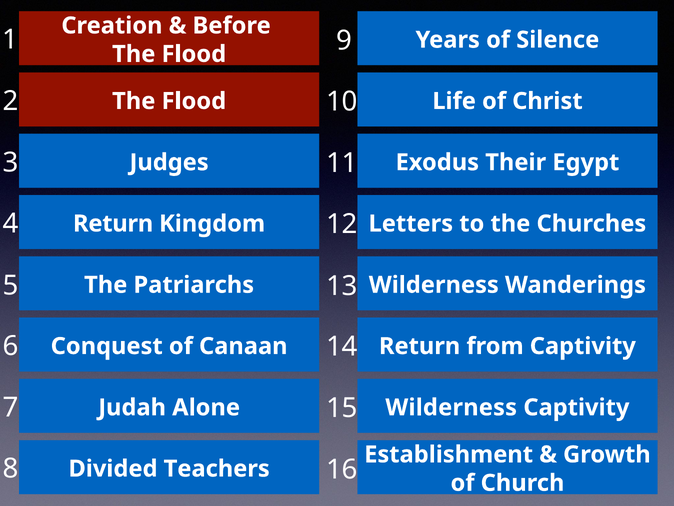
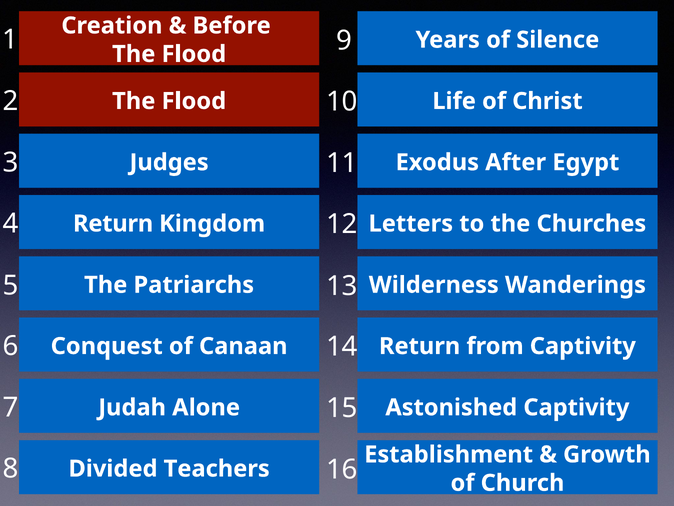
Their: Their -> After (516, 162)
Wilderness: Wilderness -> Astonished (451, 407)
